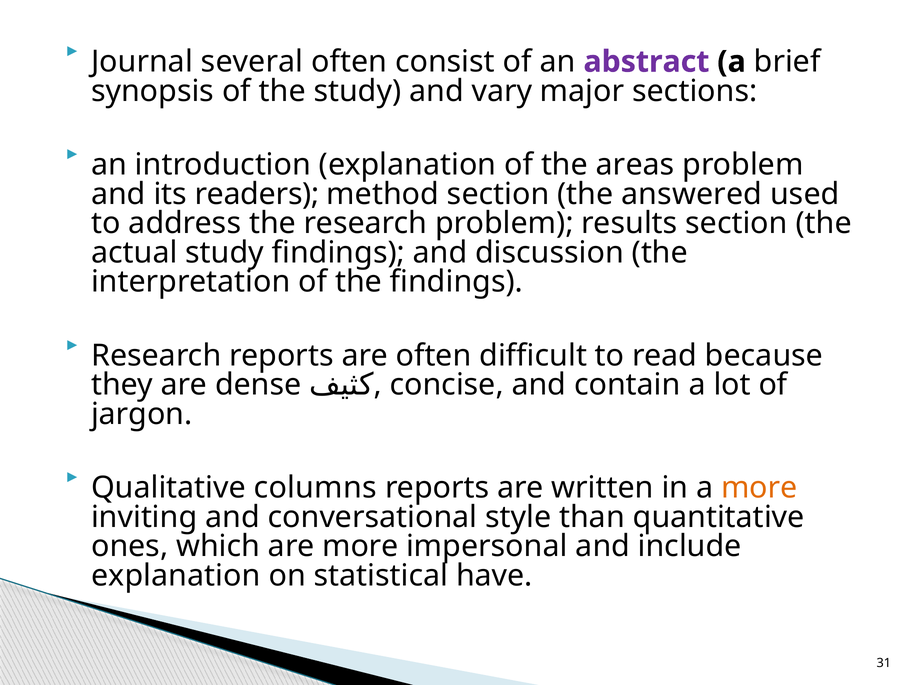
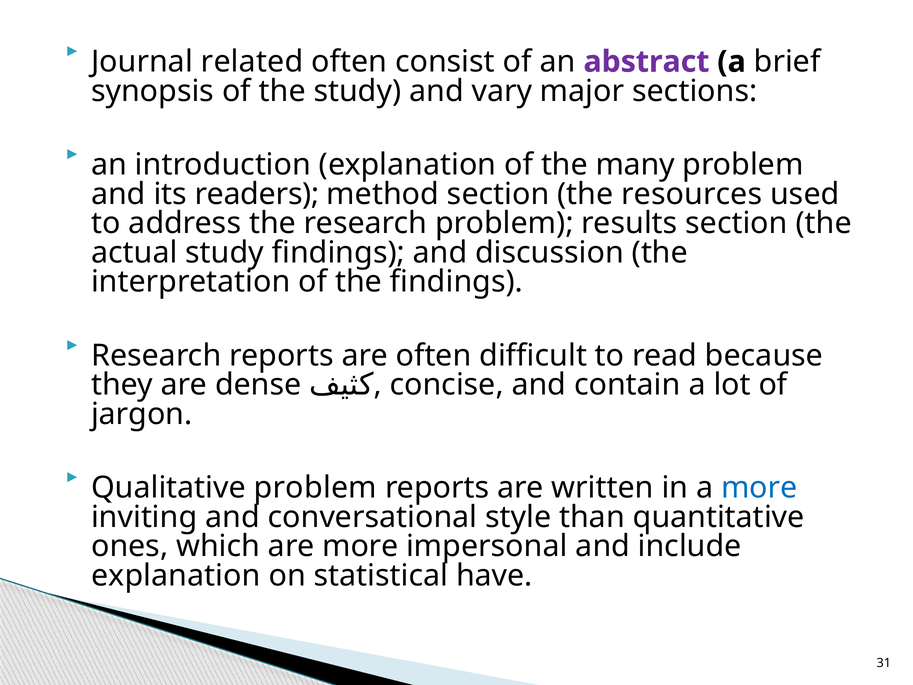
several: several -> related (252, 62)
areas: areas -> many (635, 165)
answered: answered -> resources (692, 194)
Qualitative columns: columns -> problem (315, 488)
more colour: orange -> blue (759, 488)
